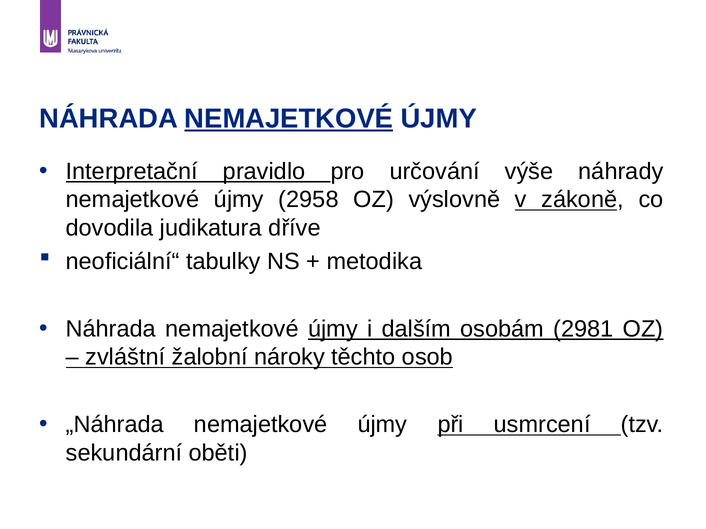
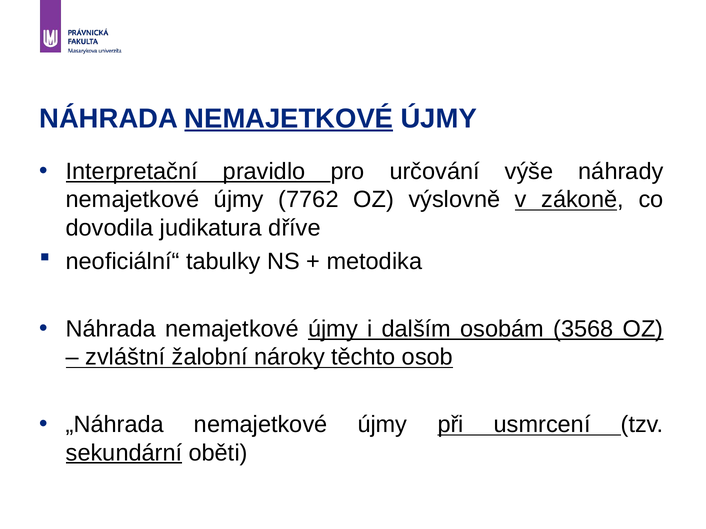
2958: 2958 -> 7762 (309, 200)
2981: 2981 -> 3568 (583, 329)
sekundární underline: none -> present (124, 453)
